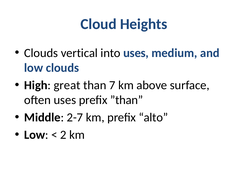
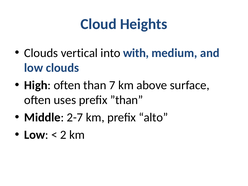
into uses: uses -> with (136, 53)
High great: great -> often (67, 85)
